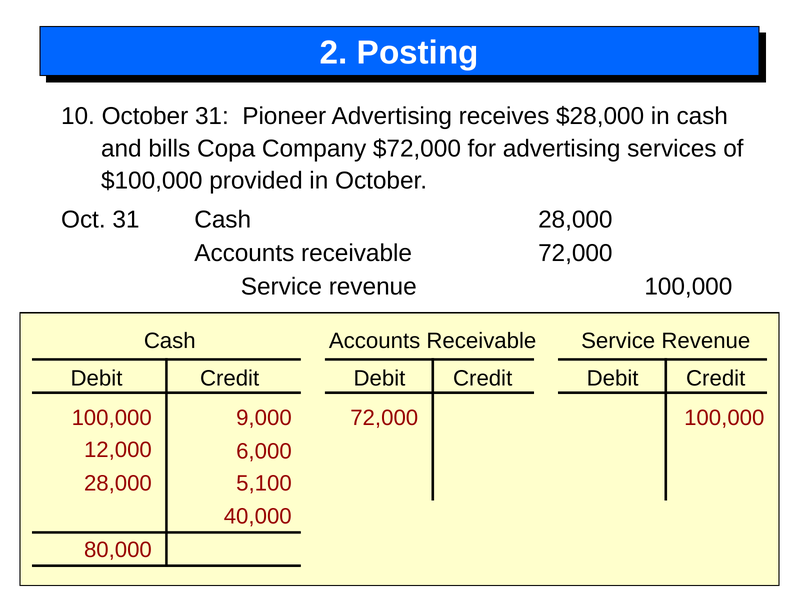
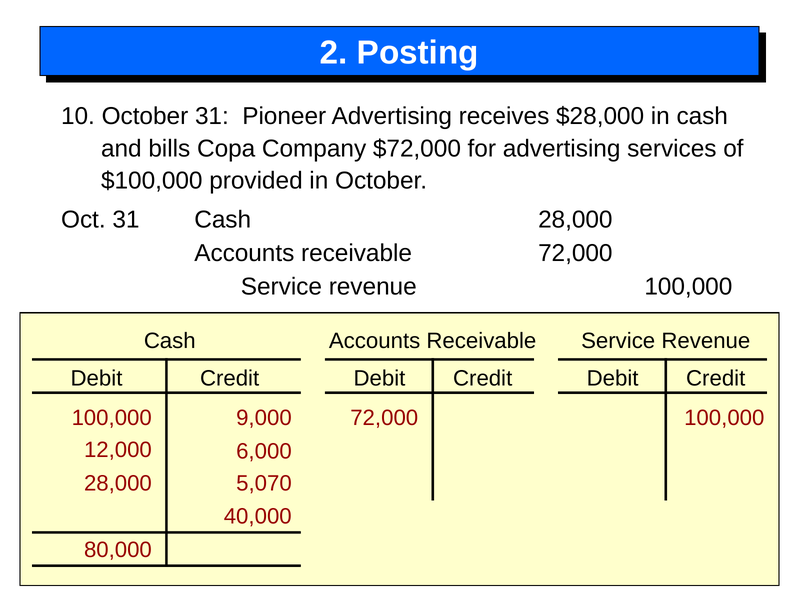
5,100: 5,100 -> 5,070 (264, 484)
